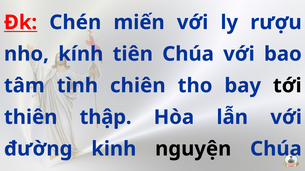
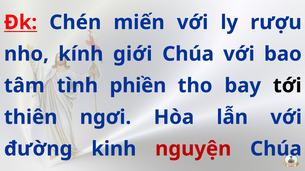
tiên: tiên -> giới (133, 54)
chiên: chiên -> phiền (138, 86)
thập: thập -> ngơi (106, 118)
nguyện colour: black -> red (193, 149)
